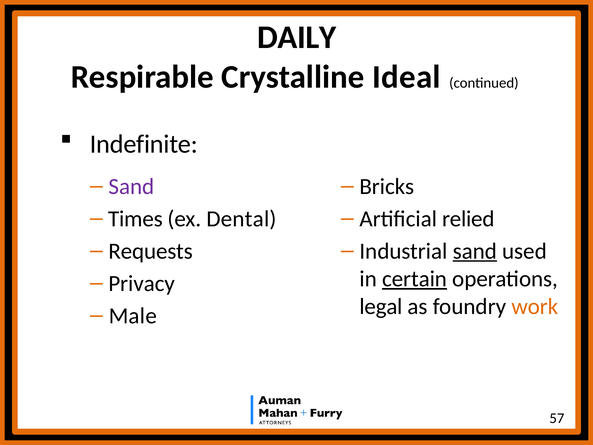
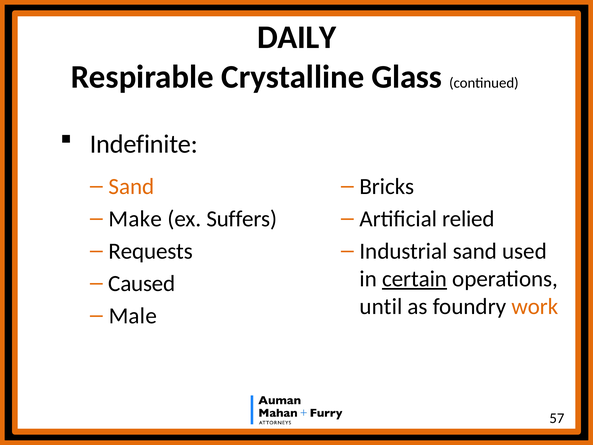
Ideal: Ideal -> Glass (407, 77)
Sand colour: purple -> orange (131, 186)
Times: Times -> Make (135, 219)
Dental: Dental -> Suffers (242, 219)
sand underline: present -> none (475, 251)
Privacy: Privacy -> Caused (142, 283)
legal: legal -> until (381, 306)
